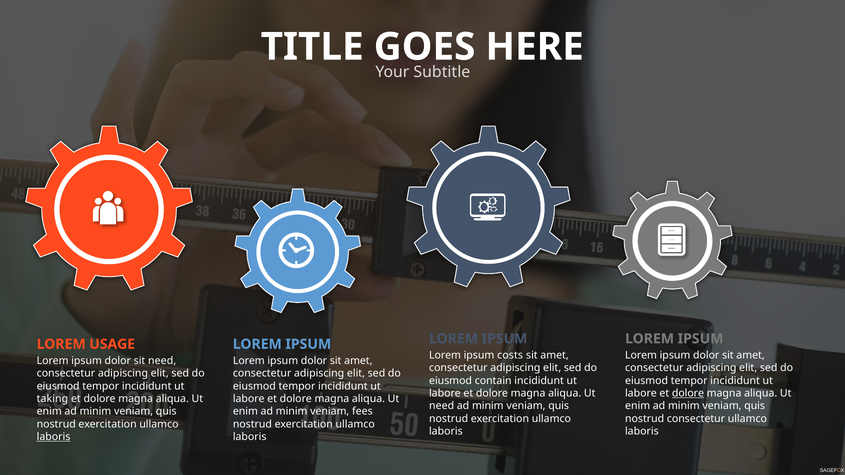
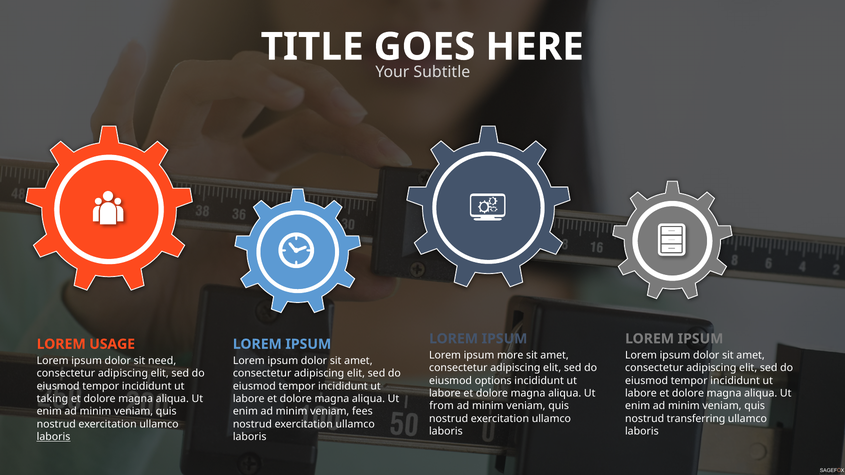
costs: costs -> more (510, 356)
contain: contain -> options (493, 381)
dolore underline: present -> none (688, 394)
need: need -> from (442, 406)
nostrud consectetur: consectetur -> transferring (696, 419)
